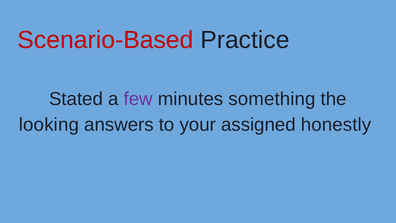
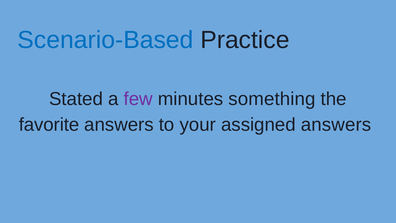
Scenario-Based colour: red -> blue (105, 40)
looking: looking -> favorite (49, 125)
assigned honestly: honestly -> answers (336, 125)
